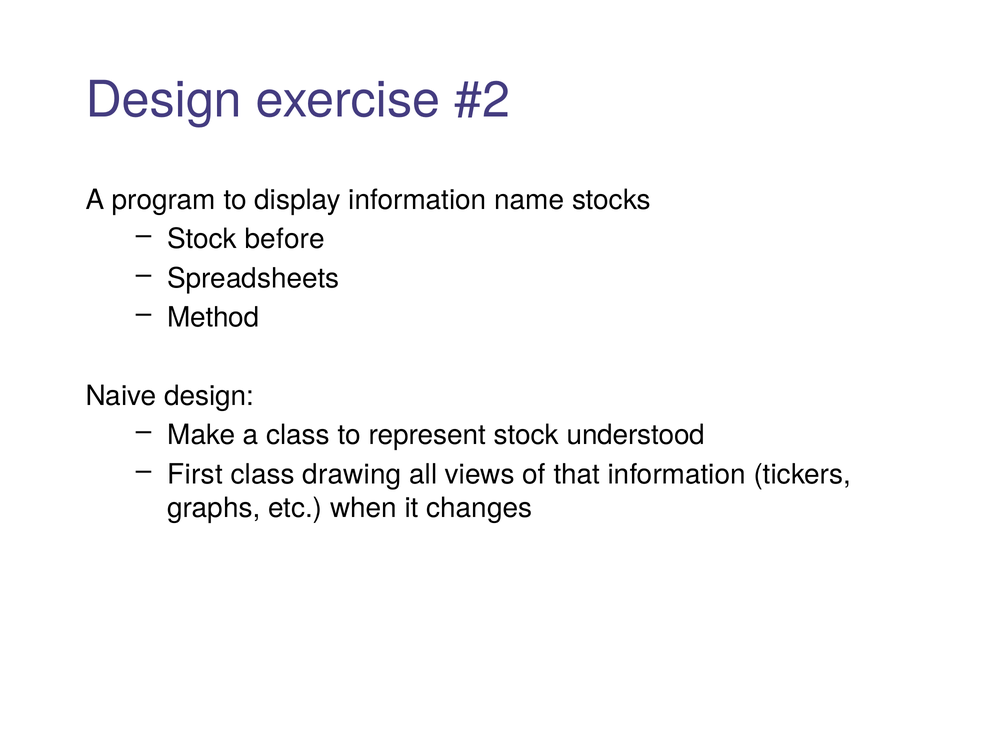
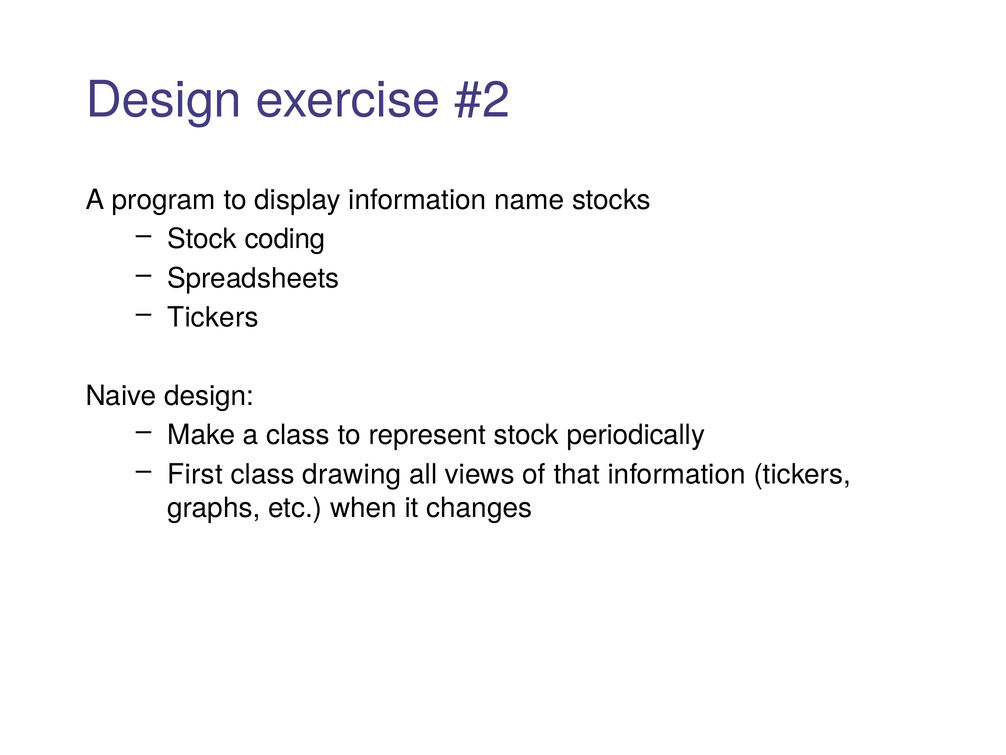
before: before -> coding (285, 239)
Method: Method -> Tickers (213, 317)
understood: understood -> periodically (636, 435)
